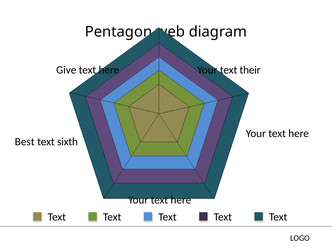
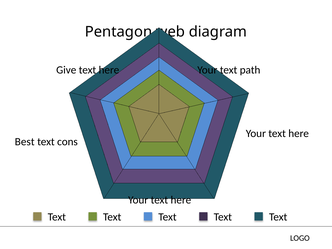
their: their -> path (250, 70)
sixth: sixth -> cons (67, 142)
